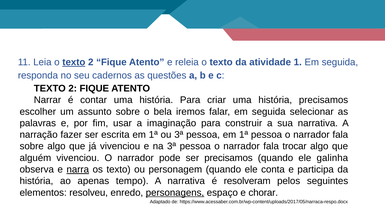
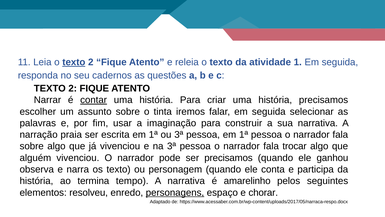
contar underline: none -> present (94, 100)
bela: bela -> tinta (163, 111)
fazer: fazer -> praia (71, 134)
galinha: galinha -> ganhou (332, 158)
narra underline: present -> none (78, 169)
apenas: apenas -> termina (93, 181)
resolveram: resolveram -> amarelinho (247, 181)
